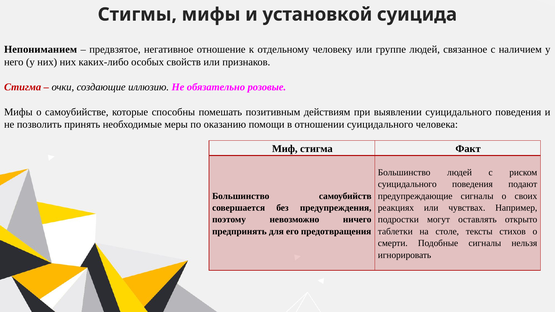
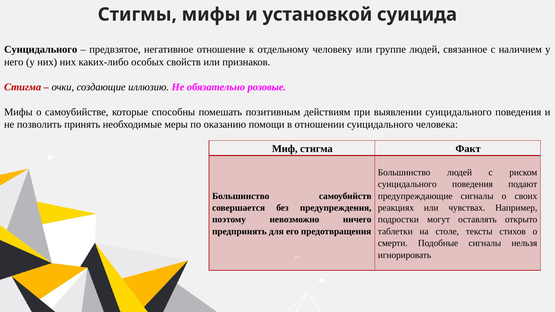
Непониманием: Непониманием -> Суицидального (41, 50)
